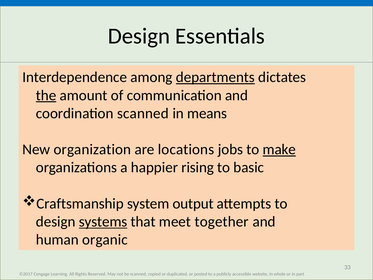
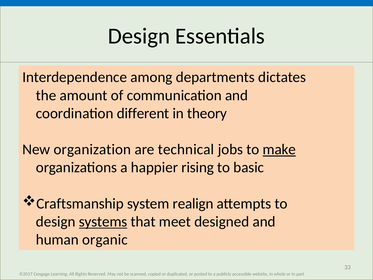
departments underline: present -> none (215, 77)
the underline: present -> none (46, 95)
coordination scanned: scanned -> different (143, 113)
means: means -> theory (207, 113)
locations: locations -> technical (186, 149)
output: output -> realign (193, 203)
together: together -> designed (222, 221)
